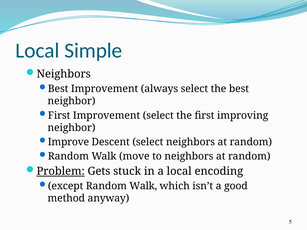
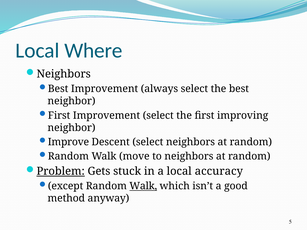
Simple: Simple -> Where (93, 51)
encoding: encoding -> accuracy (219, 171)
Walk underline: none -> present (143, 186)
